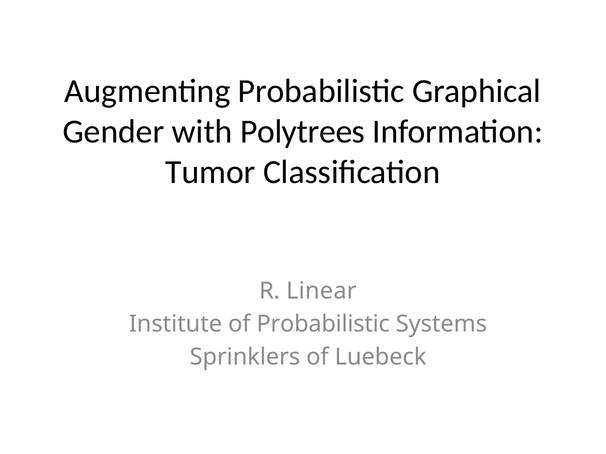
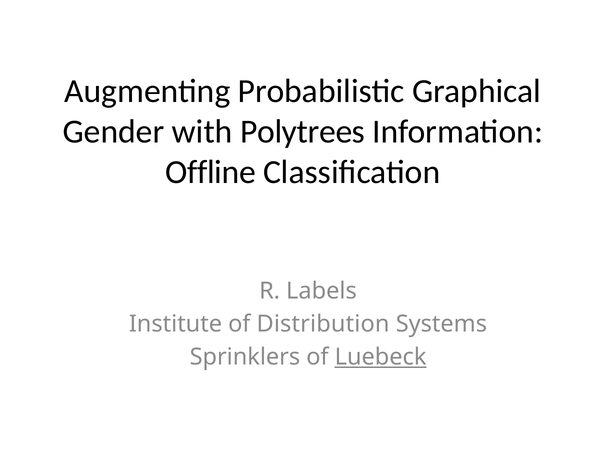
Tumor: Tumor -> Offline (211, 172)
Linear: Linear -> Labels (321, 292)
of Probabilistic: Probabilistic -> Distribution (323, 325)
Luebeck underline: none -> present (381, 358)
